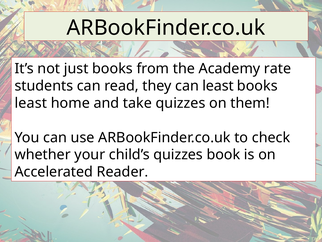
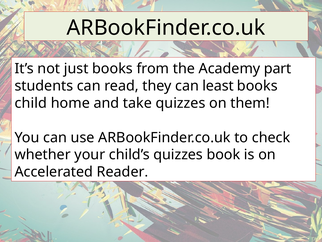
rate: rate -> part (278, 69)
least: least -> child (31, 103)
